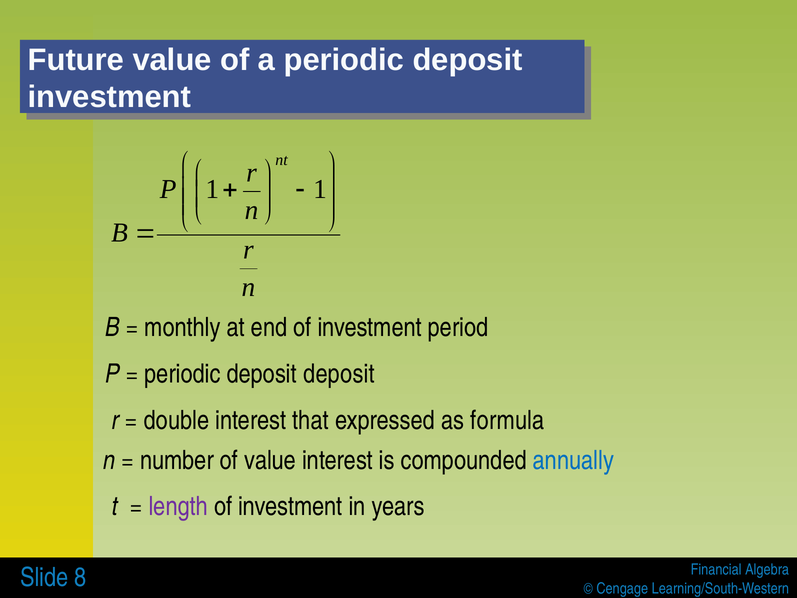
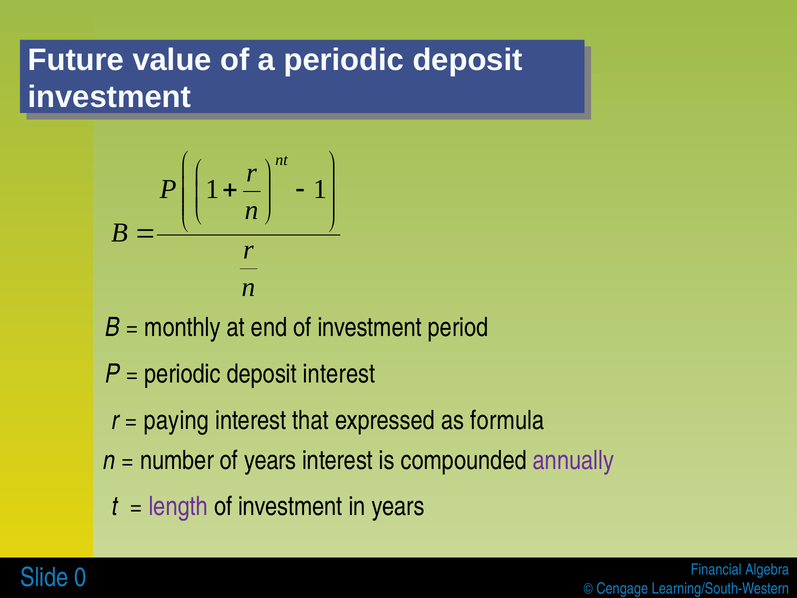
deposit deposit: deposit -> interest (339, 374)
double: double -> paying (176, 420)
of value: value -> years (270, 460)
annually colour: blue -> purple (573, 460)
8: 8 -> 0 (80, 577)
